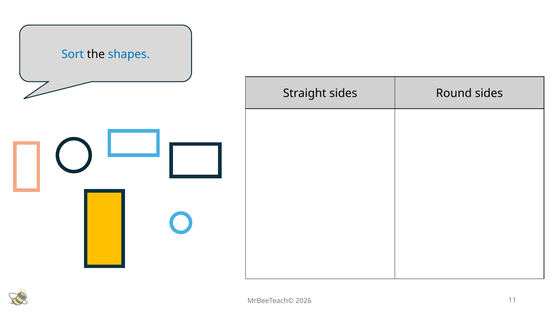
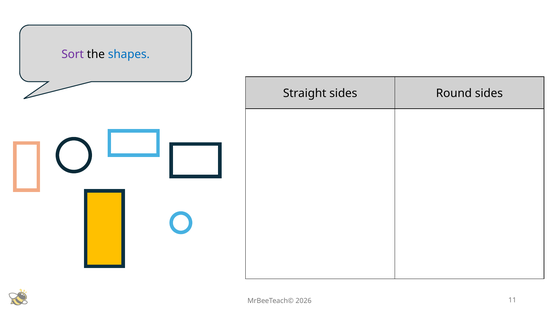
Sort colour: blue -> purple (73, 54)
